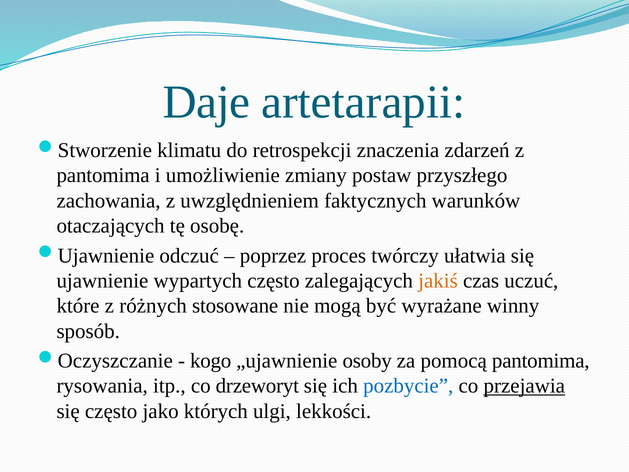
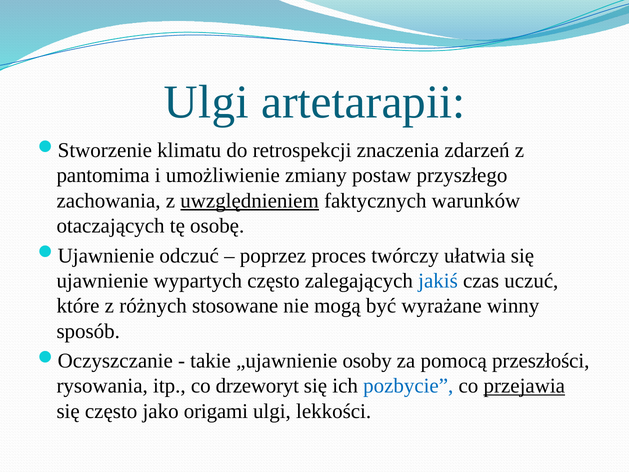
Daje: Daje -> Ulgi (206, 102)
uwzględnieniem underline: none -> present (250, 201)
jakiś colour: orange -> blue (438, 281)
kogo: kogo -> takie (211, 361)
pomocą pantomima: pantomima -> przeszłości (541, 361)
których: których -> origami (216, 411)
